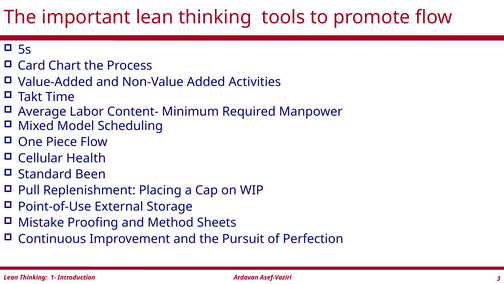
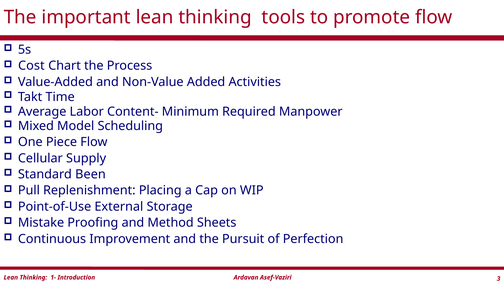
Card: Card -> Cost (31, 66)
Health: Health -> Supply (86, 158)
